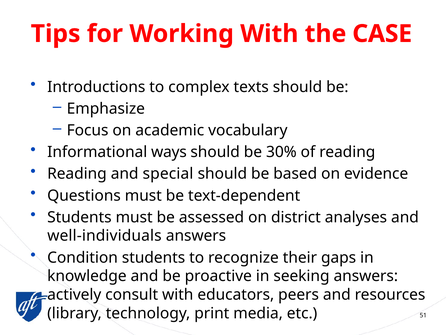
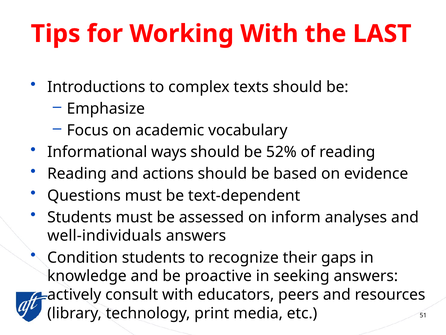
CASE: CASE -> LAST (382, 34)
30%: 30% -> 52% (281, 152)
special: special -> actions (168, 174)
district: district -> inform (296, 217)
